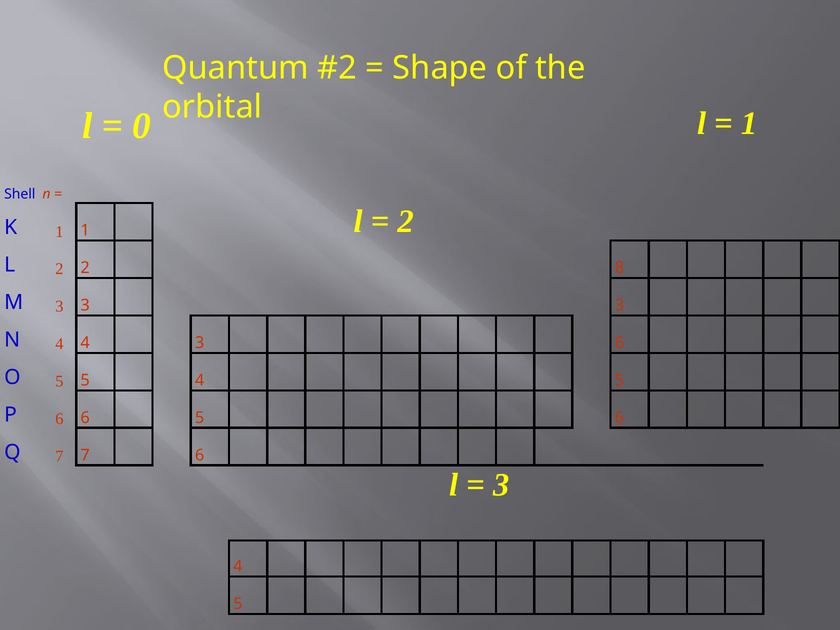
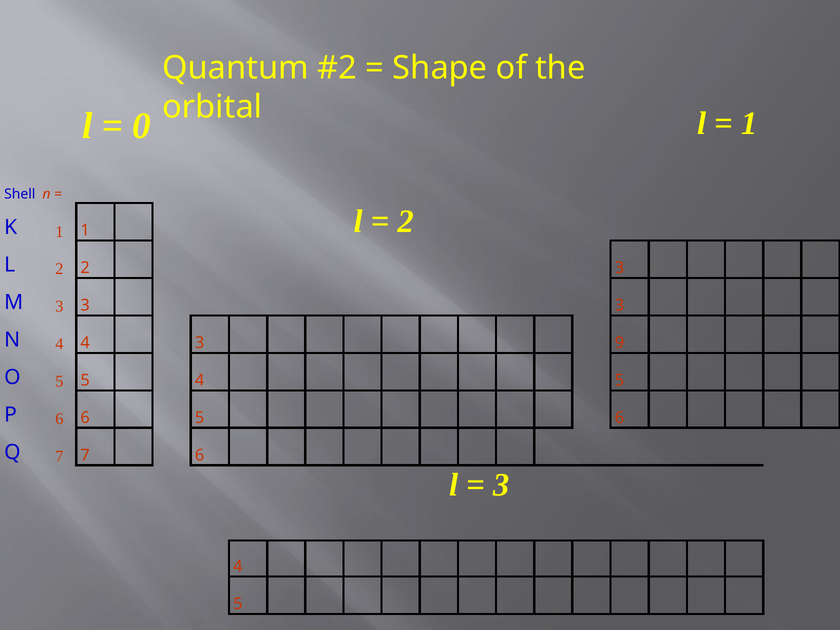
2 8: 8 -> 3 (619, 268)
3 6: 6 -> 9 (619, 343)
